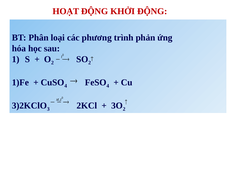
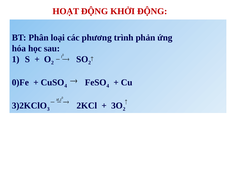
1)Fe: 1)Fe -> 0)Fe (20, 82)
